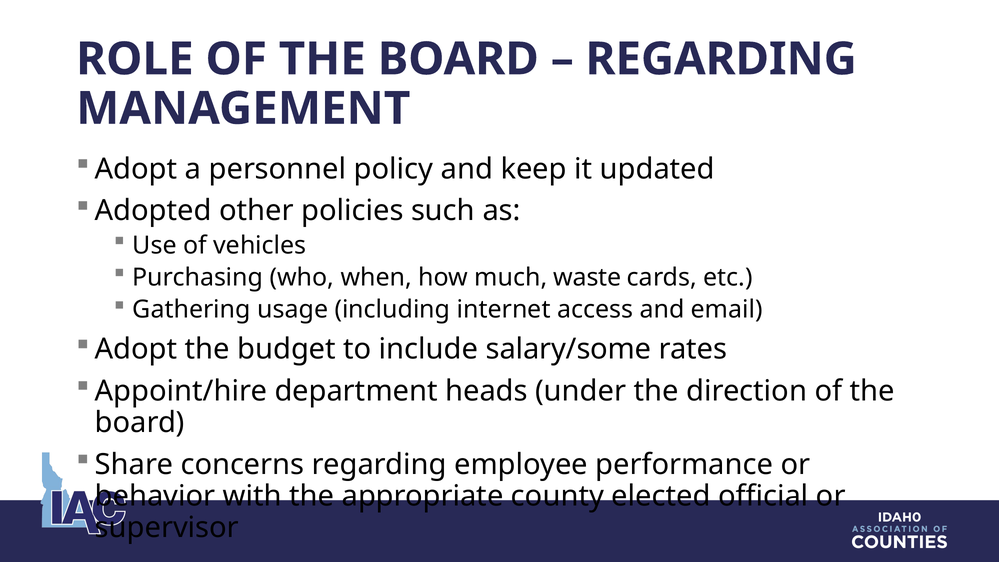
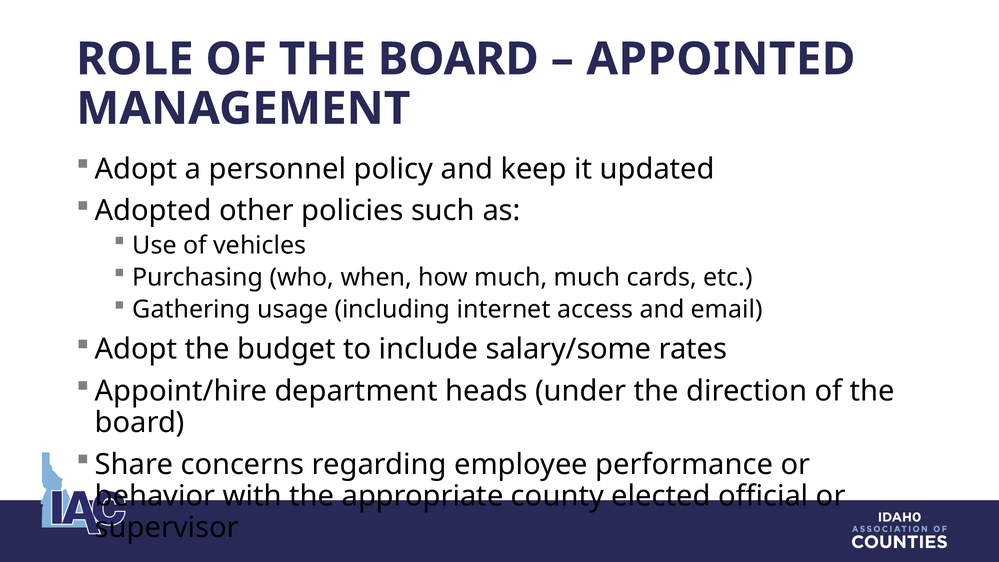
REGARDING: REGARDING -> APPOINTED (721, 59)
much waste: waste -> much (587, 277)
